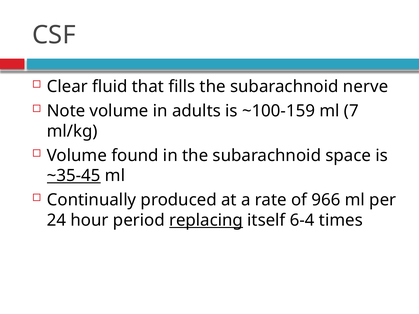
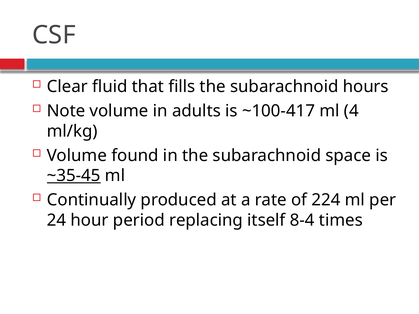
nerve: nerve -> hours (366, 87)
~100-159: ~100-159 -> ~100-417 (279, 111)
7: 7 -> 4 (351, 111)
966: 966 -> 224 (326, 200)
replacing underline: present -> none (206, 220)
6-4: 6-4 -> 8-4 (302, 220)
